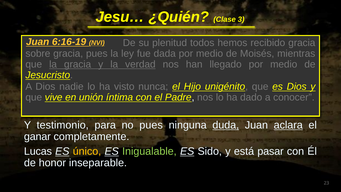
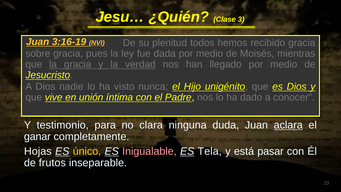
6:16-19: 6:16-19 -> 3:16-19 (69, 42)
no pues: pues -> clara (151, 125)
duda underline: present -> none (226, 125)
Lucas: Lucas -> Hojas (38, 151)
Inigualable colour: light green -> pink (149, 151)
Sido: Sido -> Tela (210, 151)
honor: honor -> frutos (52, 163)
